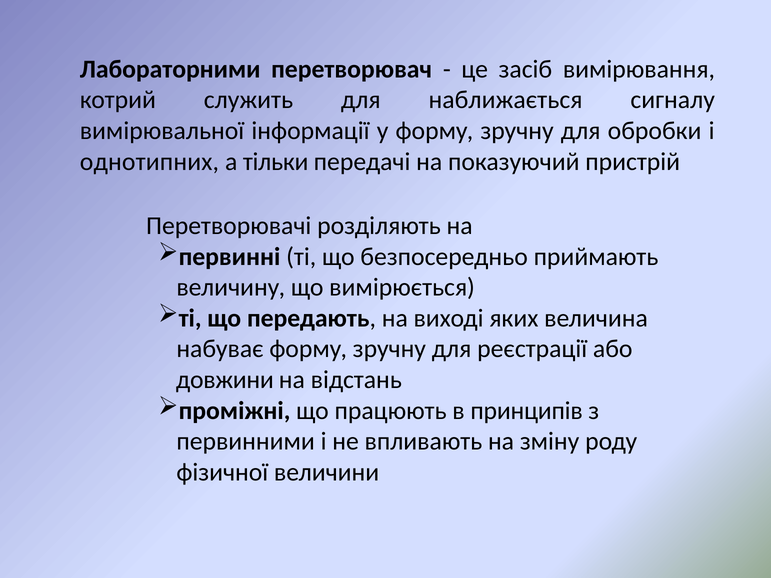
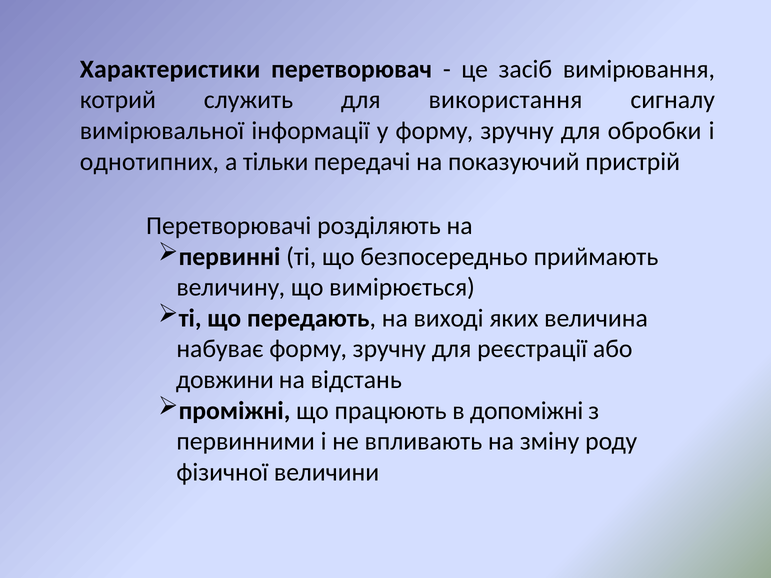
Лабораторними: Лабораторними -> Характеристики (170, 69)
наближається: наближається -> використання (505, 100)
принципів: принципів -> допоміжні (527, 411)
